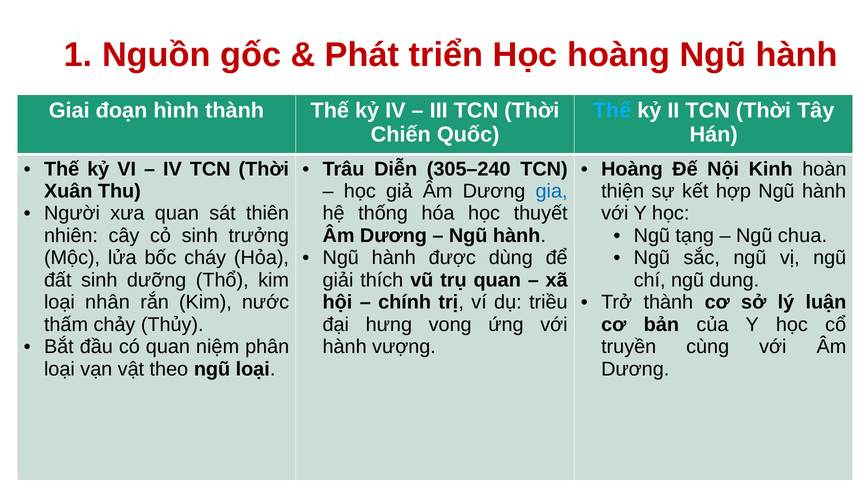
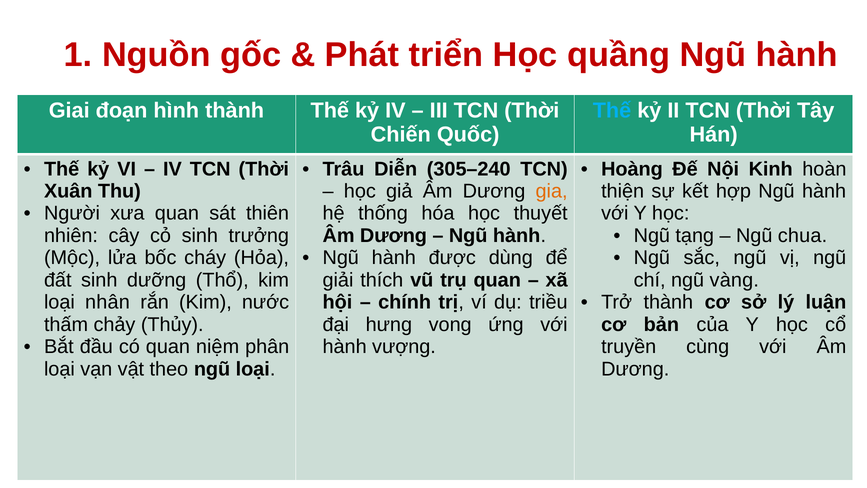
Học hoàng: hoàng -> quầng (619, 55)
gia colour: blue -> orange (552, 191)
dung: dung -> vàng (734, 280)
